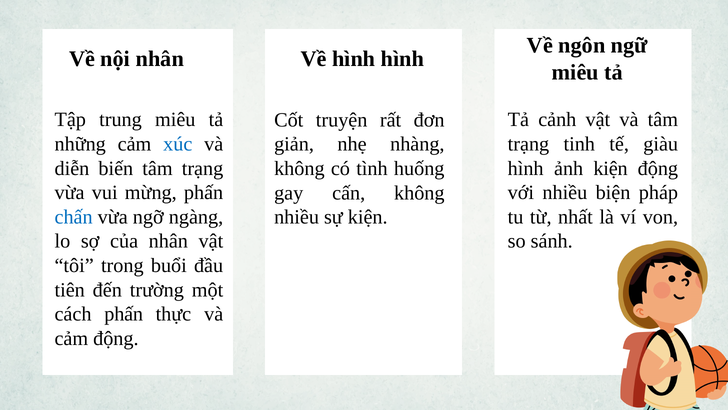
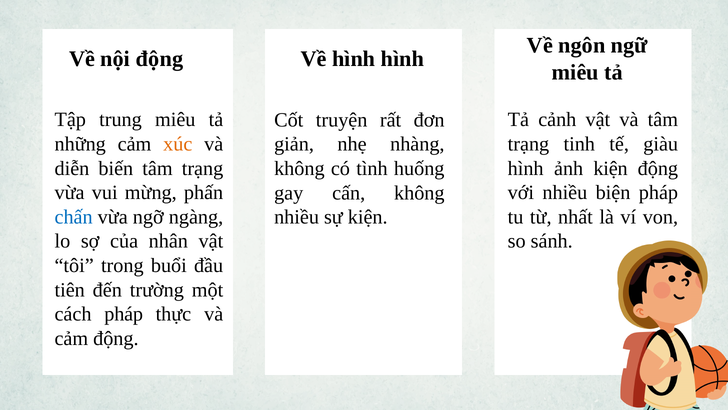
nội nhân: nhân -> động (160, 59)
xúc colour: blue -> orange (178, 144)
cách phấn: phấn -> pháp (124, 314)
